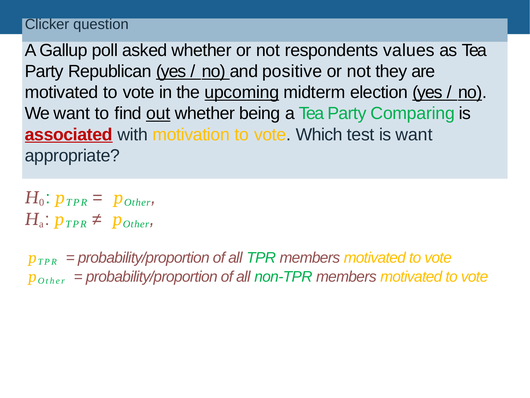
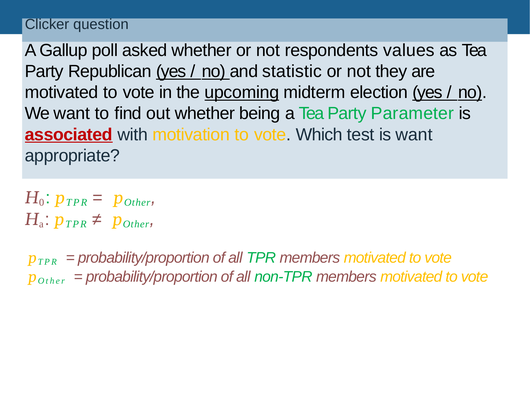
positive: positive -> statistic (292, 71)
out underline: present -> none (158, 113)
Comparing: Comparing -> Parameter (412, 113)
